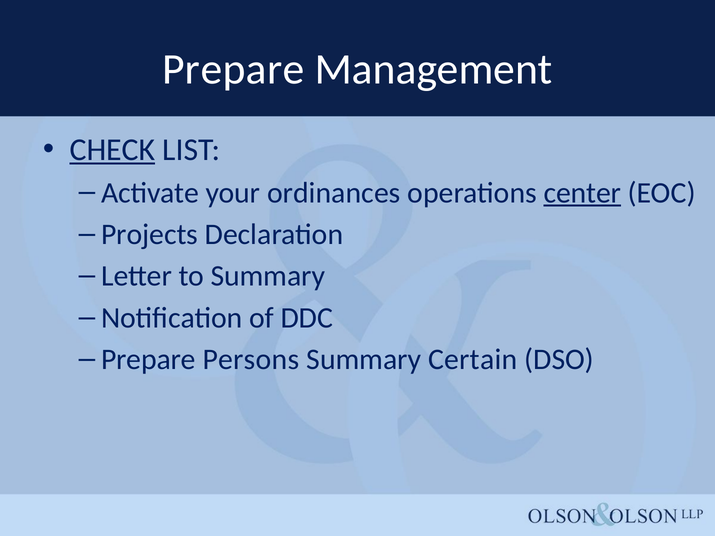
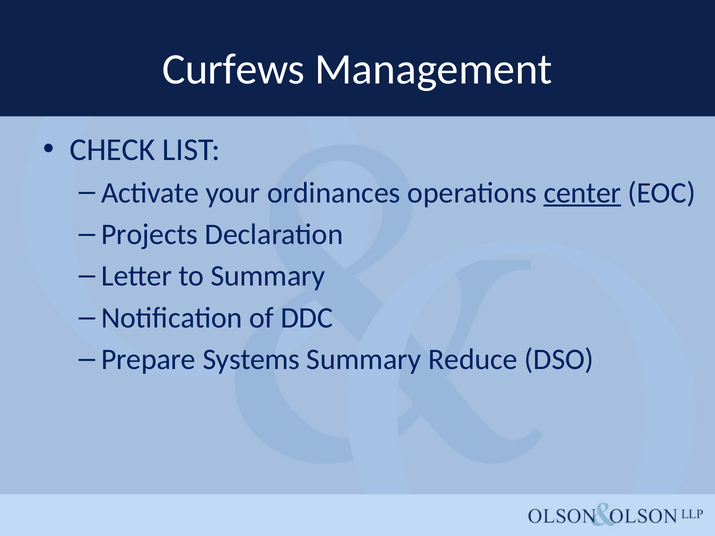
Prepare: Prepare -> Curfews (234, 69)
CHECK underline: present -> none (112, 150)
Persons: Persons -> Systems (251, 360)
Certain: Certain -> Reduce (473, 360)
